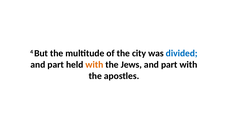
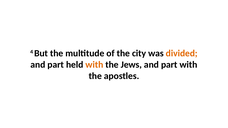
divided colour: blue -> orange (182, 53)
